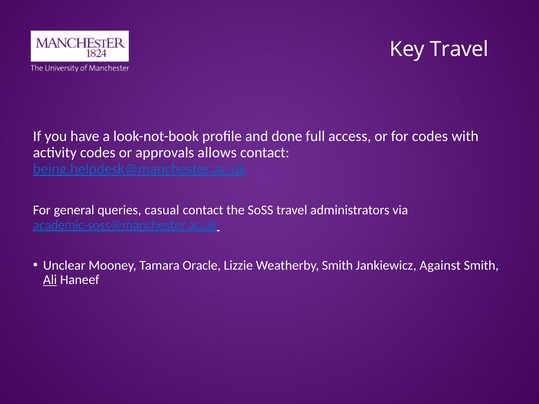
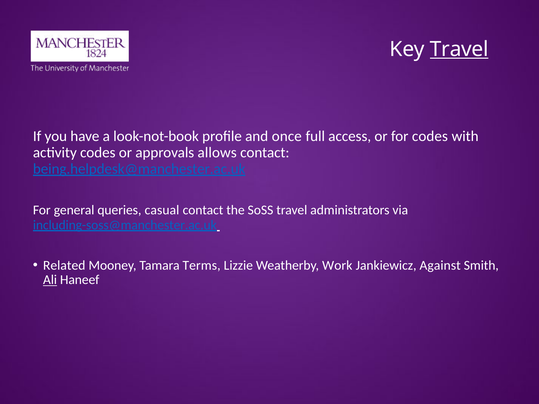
Travel underline: none -> present (459, 49)
done: done -> once (287, 136)
academic-soss@manchester.ac.uk: academic-soss@manchester.ac.uk -> including-soss@manchester.ac.uk (125, 225)
Unclear: Unclear -> Related (64, 265)
Oracle: Oracle -> Terms (202, 265)
Weatherby Smith: Smith -> Work (337, 265)
